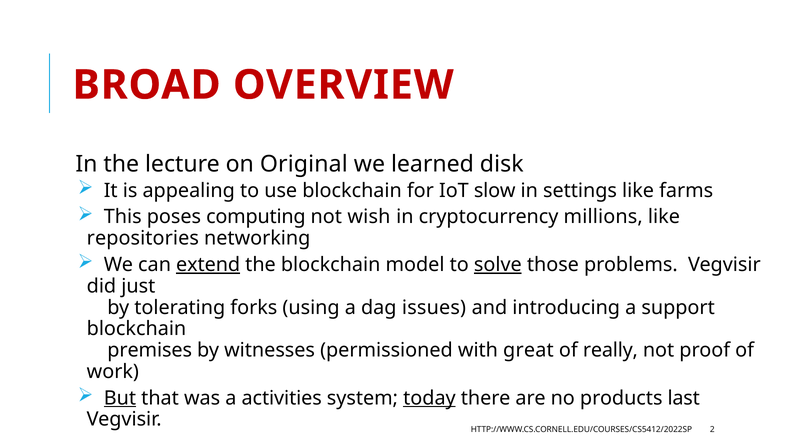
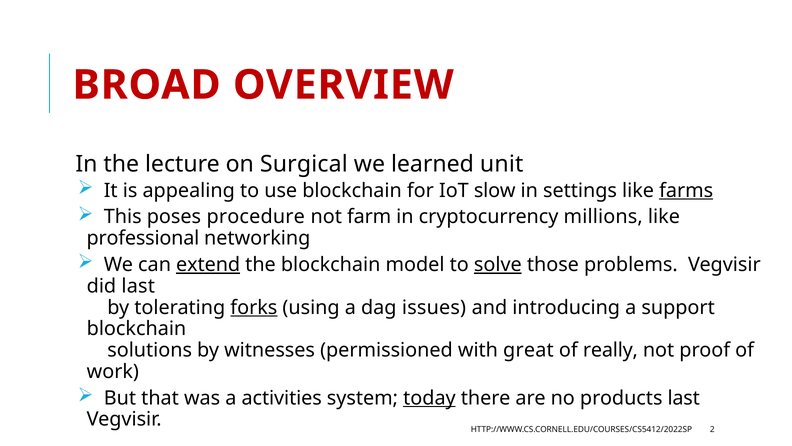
Original: Original -> Surgical (304, 164)
disk: disk -> unit (502, 164)
farms underline: none -> present (686, 190)
computing: computing -> procedure (256, 217)
wish: wish -> farm (369, 217)
repositories: repositories -> professional (143, 238)
did just: just -> last (138, 286)
forks underline: none -> present (254, 307)
premises: premises -> solutions (150, 350)
But underline: present -> none (120, 398)
